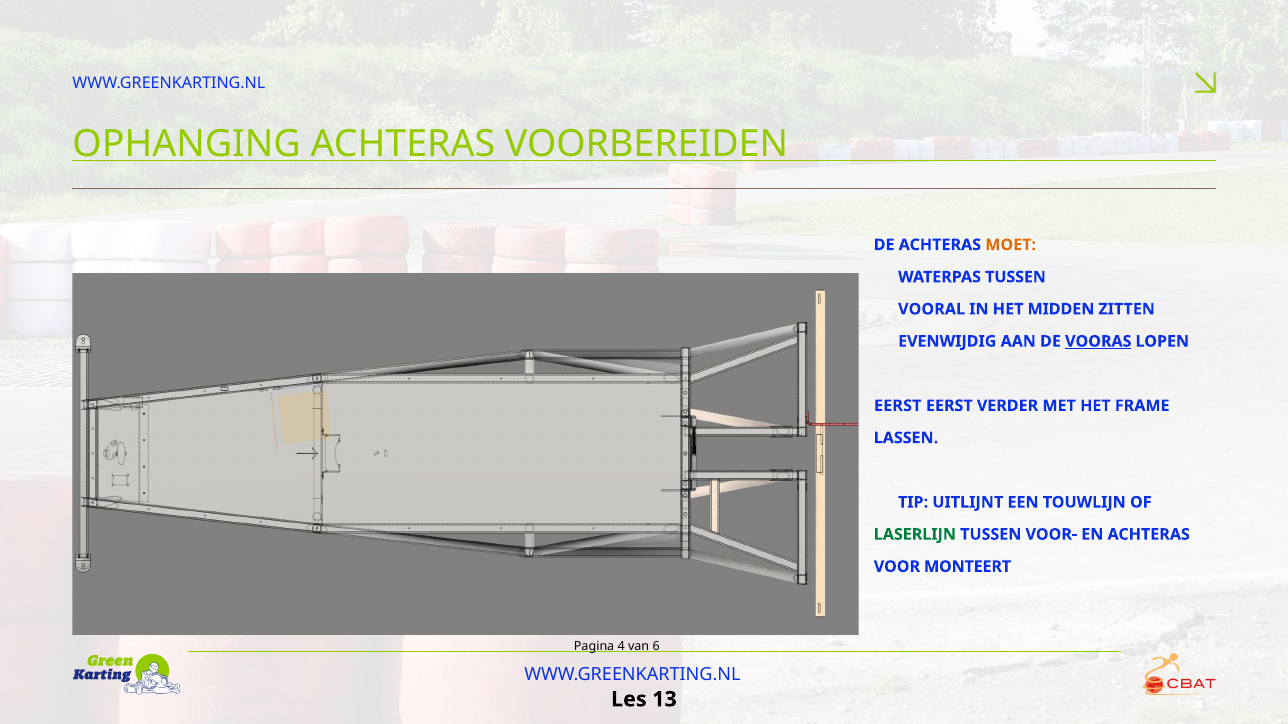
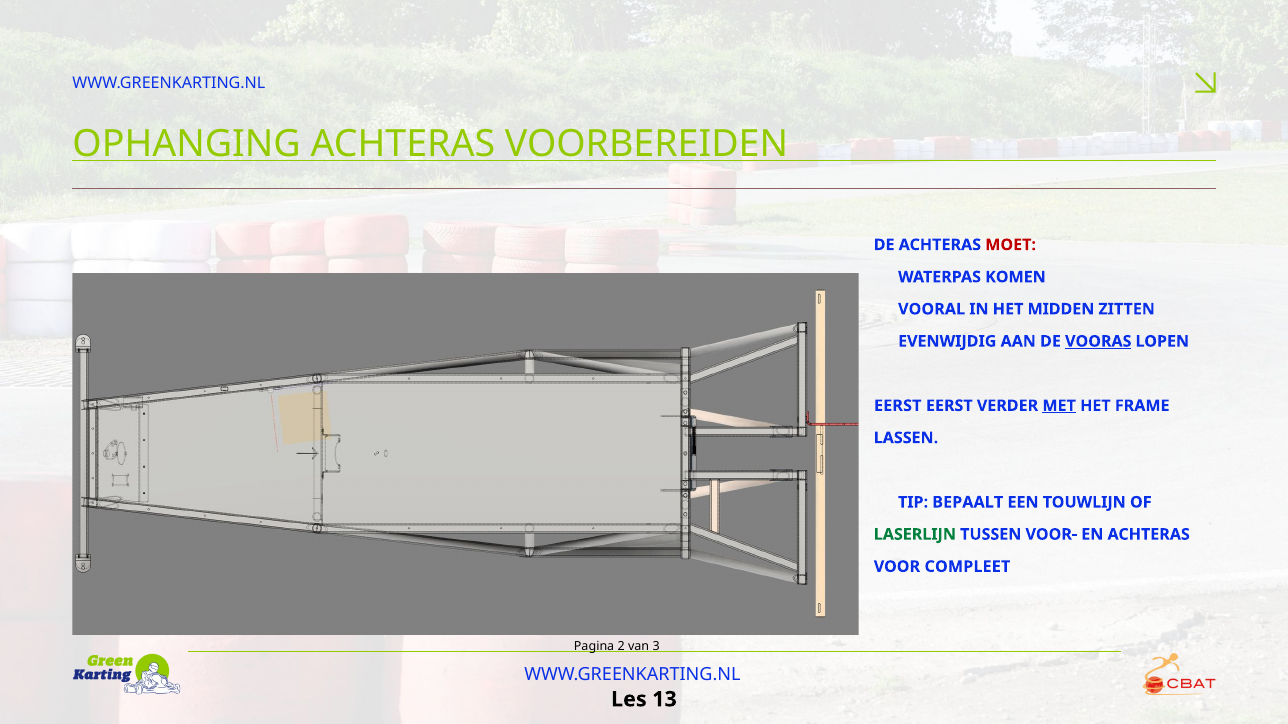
MOET colour: orange -> red (1011, 245)
WATERPAS TUSSEN: TUSSEN -> KOMEN (1015, 277)
MET underline: none -> present (1059, 406)
UITLIJNT: UITLIJNT -> BEPAALT (968, 503)
MONTEERT: MONTEERT -> COMPLEET (967, 567)
4: 4 -> 2 (621, 647)
6: 6 -> 3 (656, 647)
